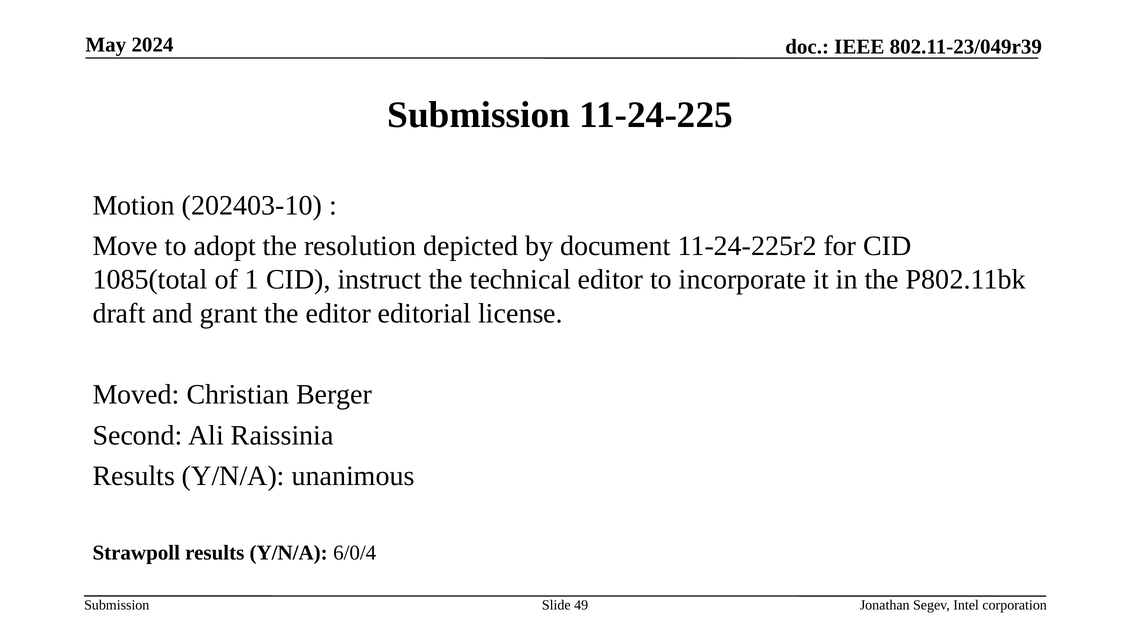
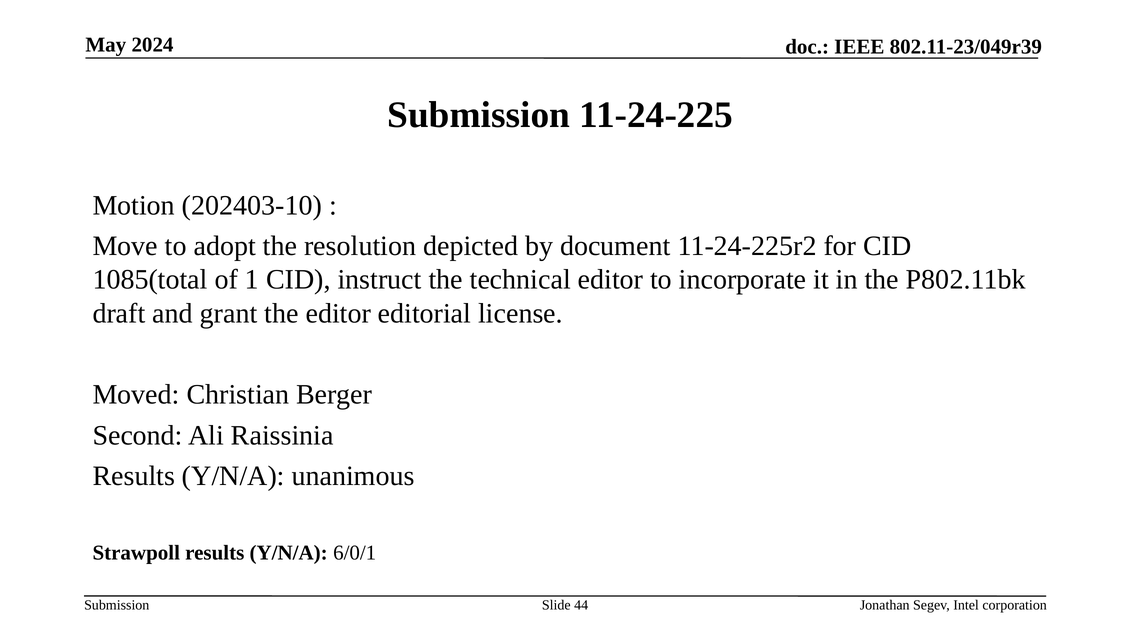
6/0/4: 6/0/4 -> 6/0/1 (355, 552)
49: 49 -> 44 (581, 605)
